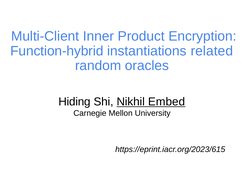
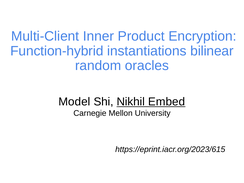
related: related -> bilinear (212, 51)
Hiding: Hiding -> Model (74, 102)
